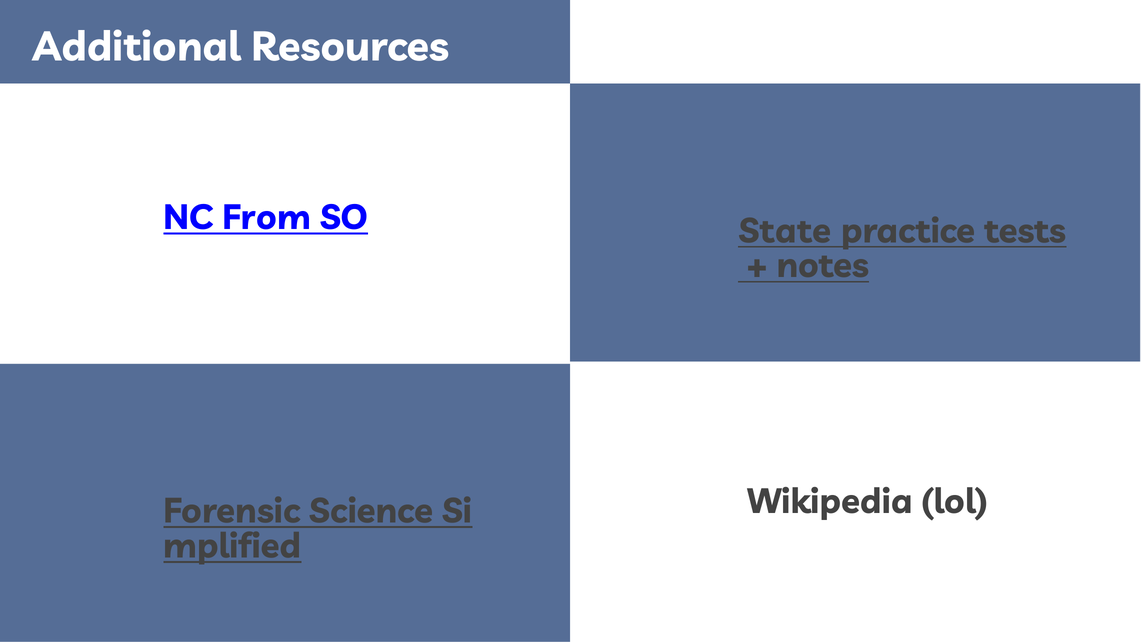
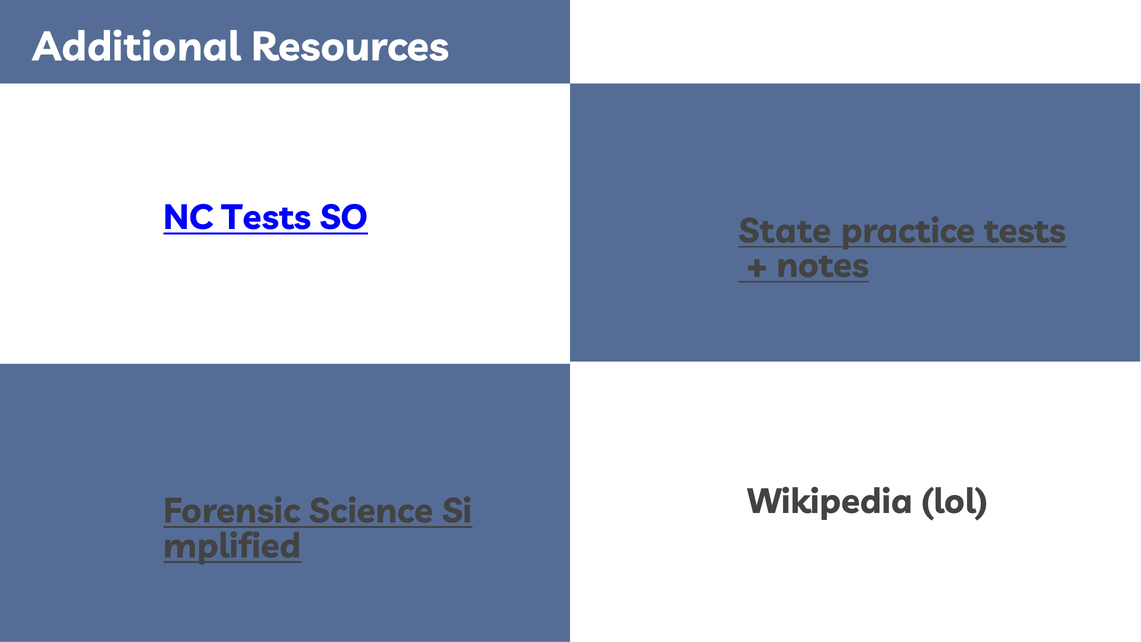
NC From: From -> Tests (267, 218)
